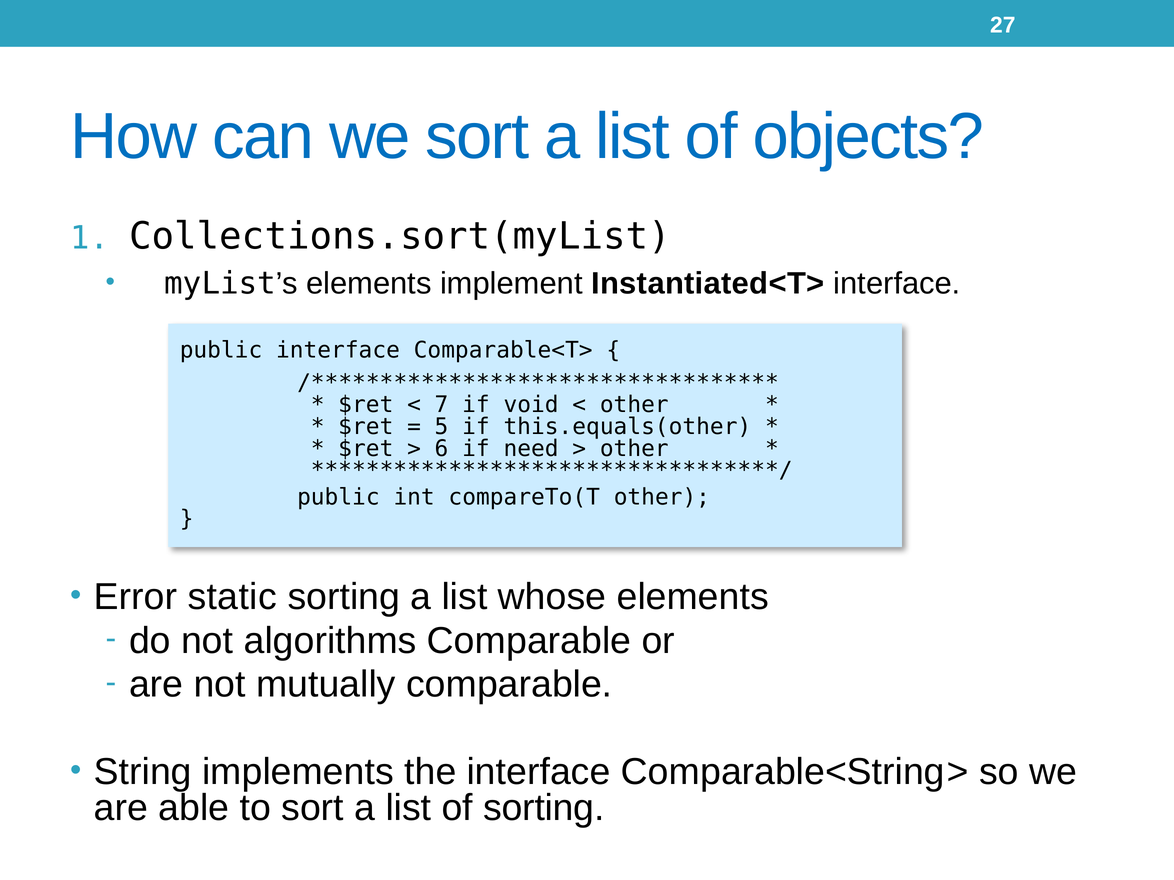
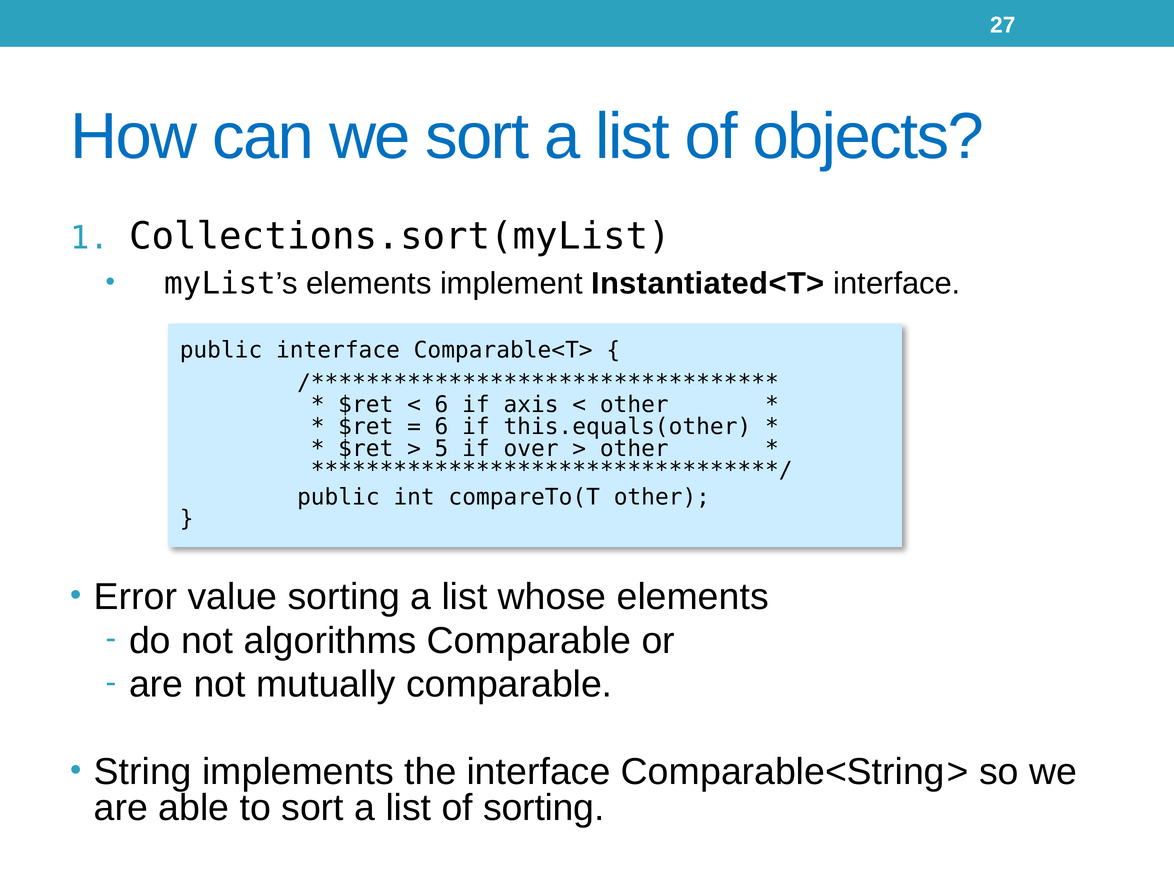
7: 7 -> 6 (441, 405)
void: void -> axis (531, 405)
5: 5 -> 6 (441, 427)
6: 6 -> 5 (441, 449)
need: need -> over (531, 449)
static: static -> value (232, 597)
